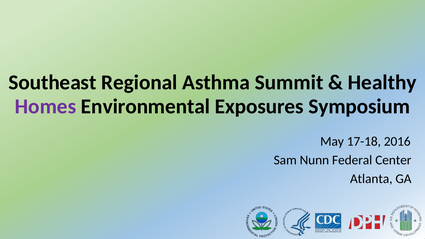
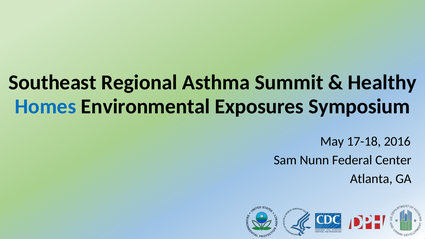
Homes colour: purple -> blue (46, 107)
